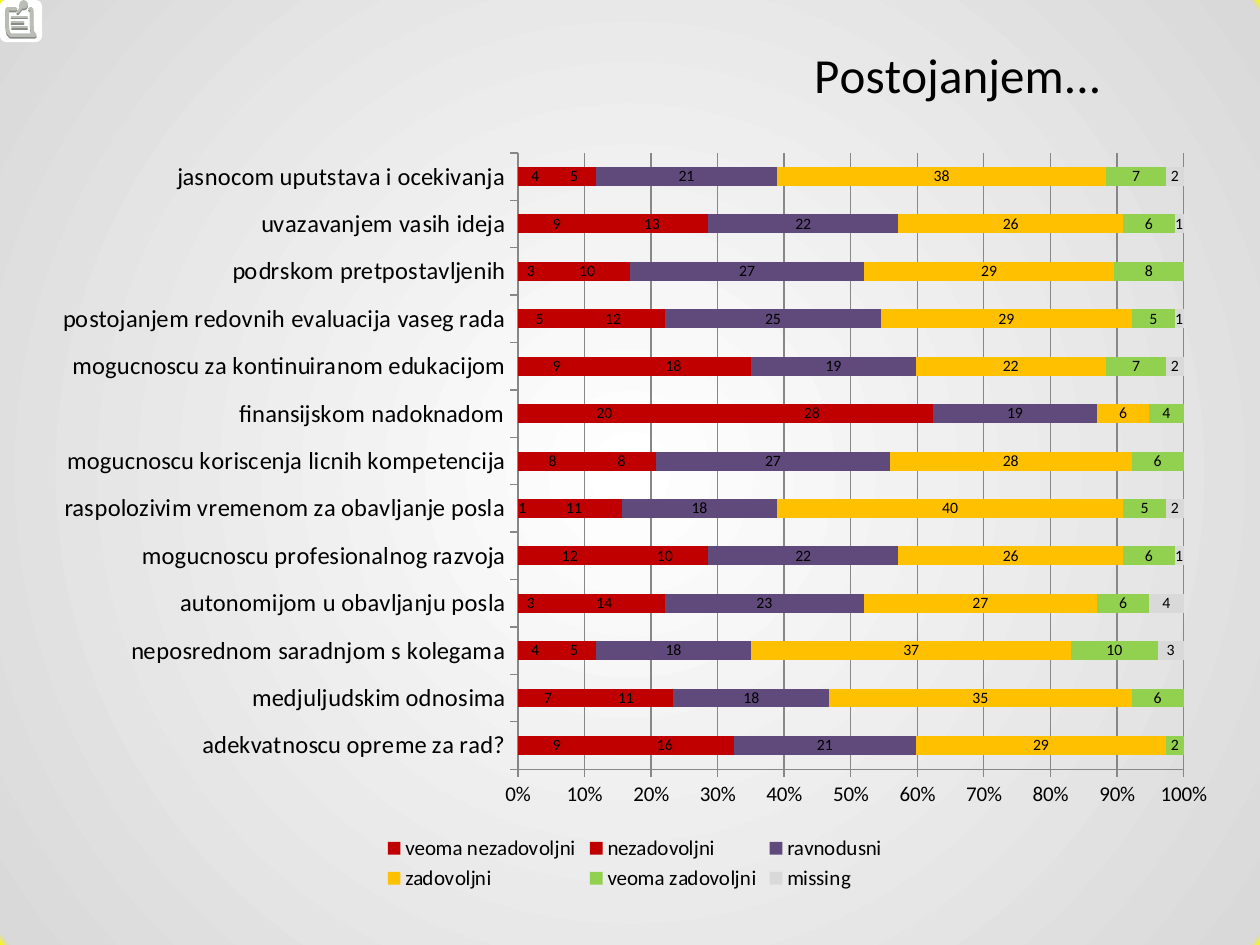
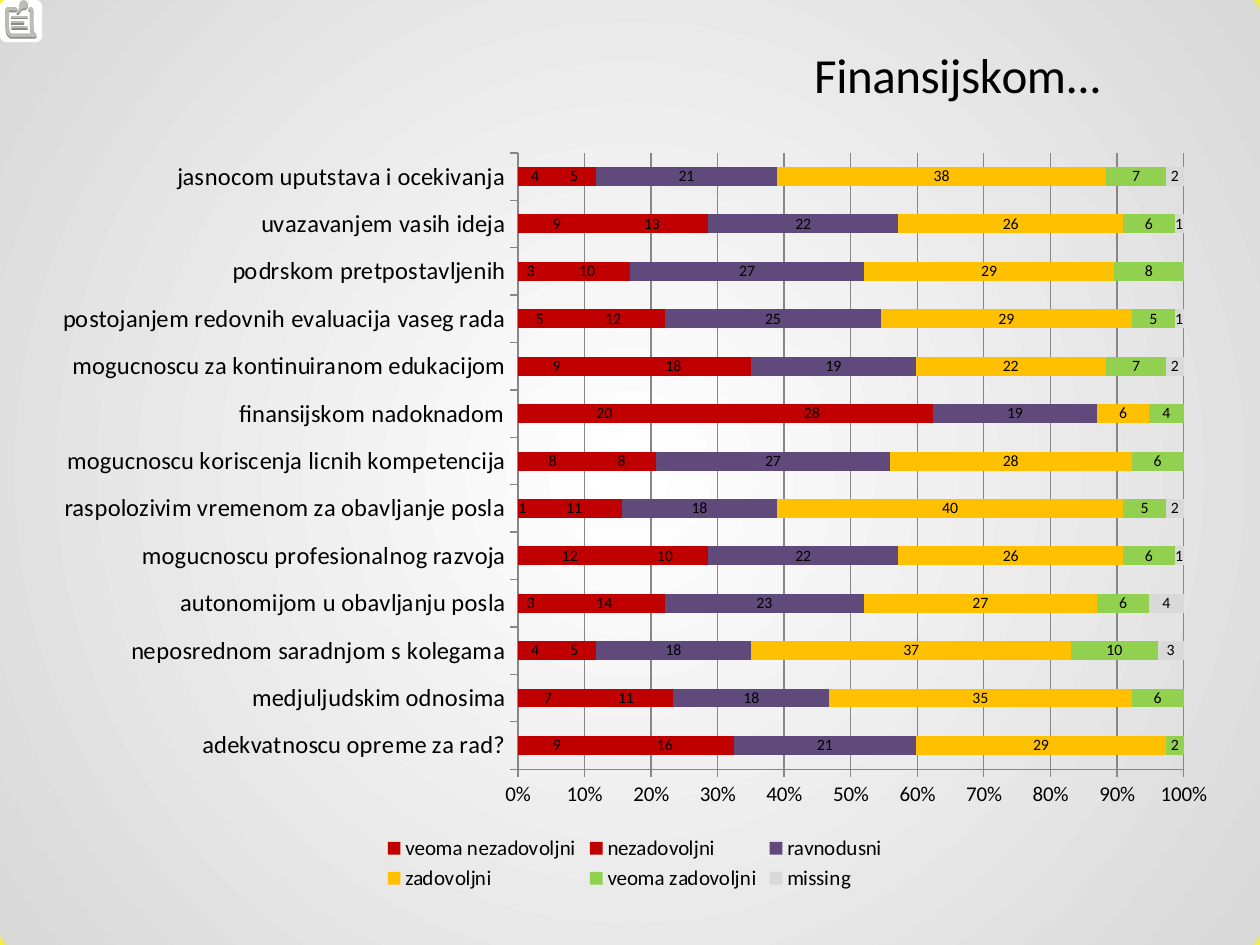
Postojanjem: Postojanjem -> Finansijskom (958, 77)
